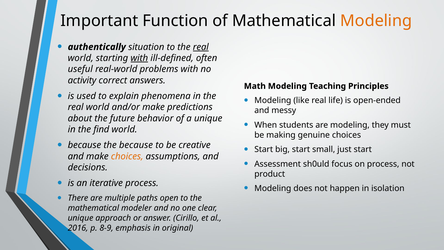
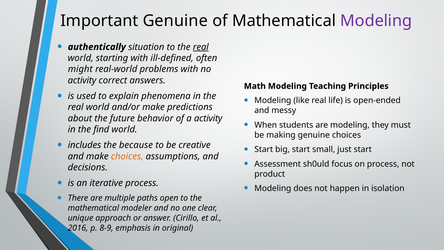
Important Function: Function -> Genuine (175, 21)
Modeling colour: orange -> purple (376, 21)
with underline: present -> none (139, 58)
useful: useful -> might (80, 69)
a unique: unique -> activity (208, 118)
because: because -> includes (84, 145)
